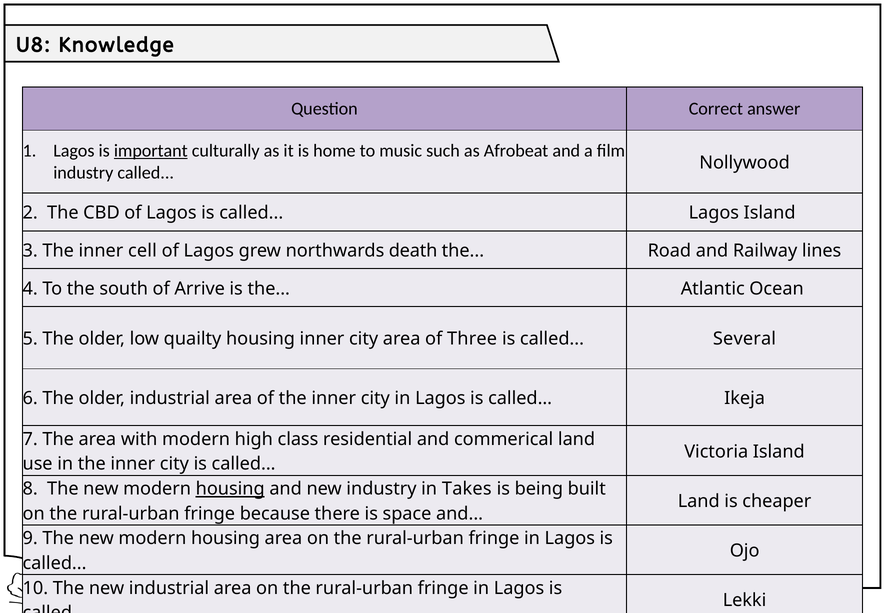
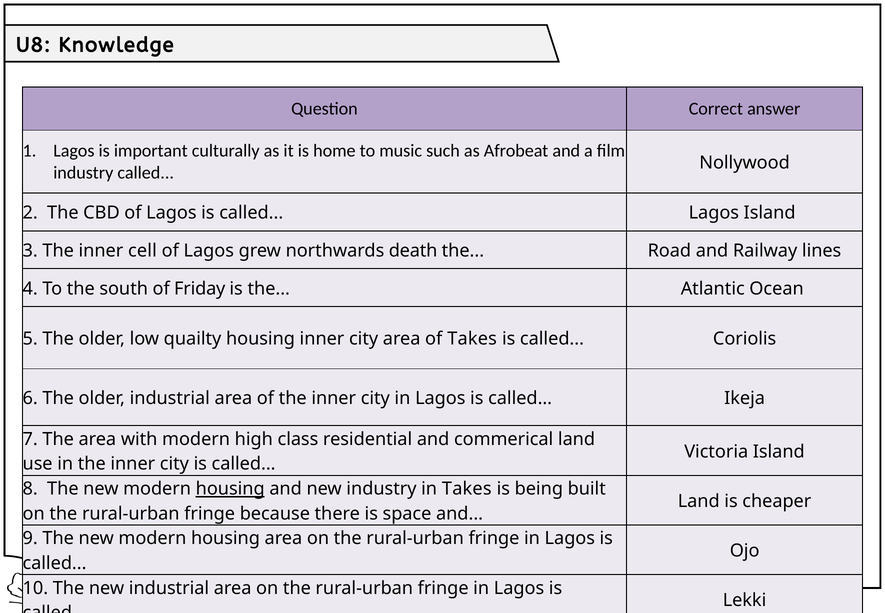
important underline: present -> none (151, 151)
Arrive: Arrive -> Friday (200, 289)
of Three: Three -> Takes (472, 339)
Several: Several -> Coriolis (745, 339)
